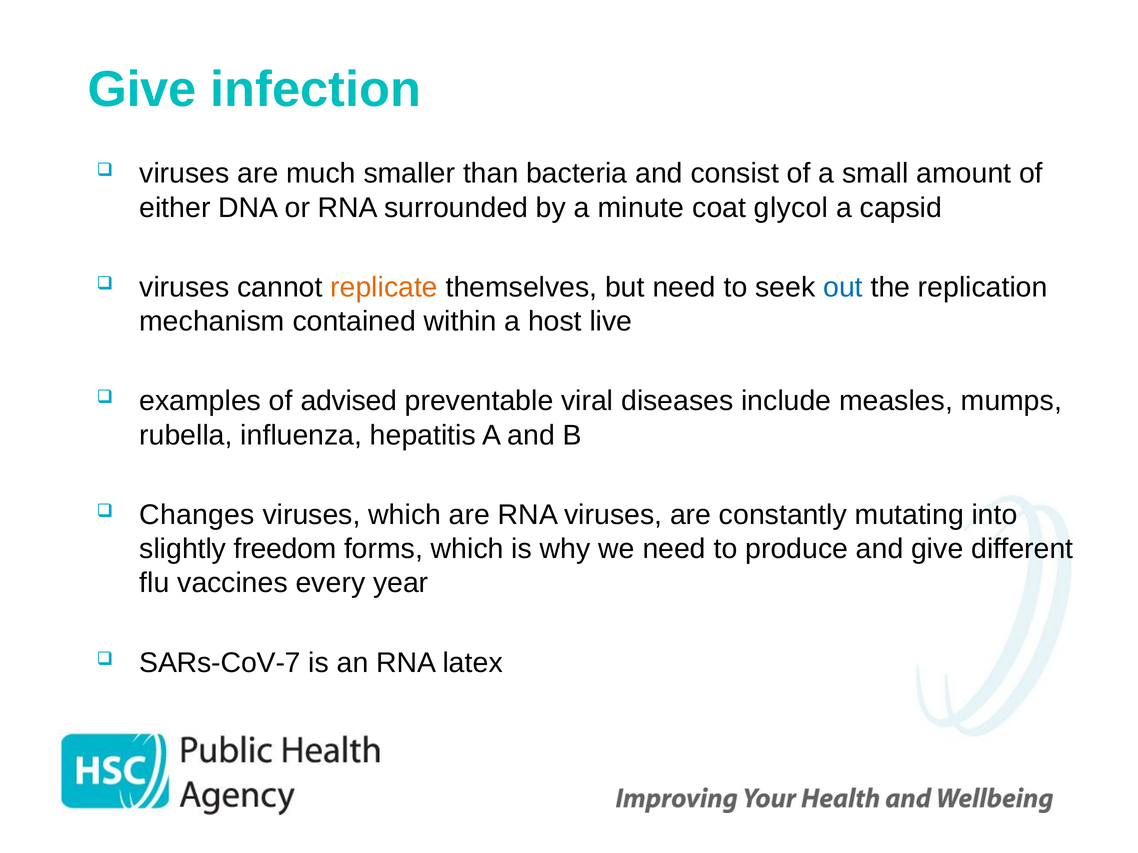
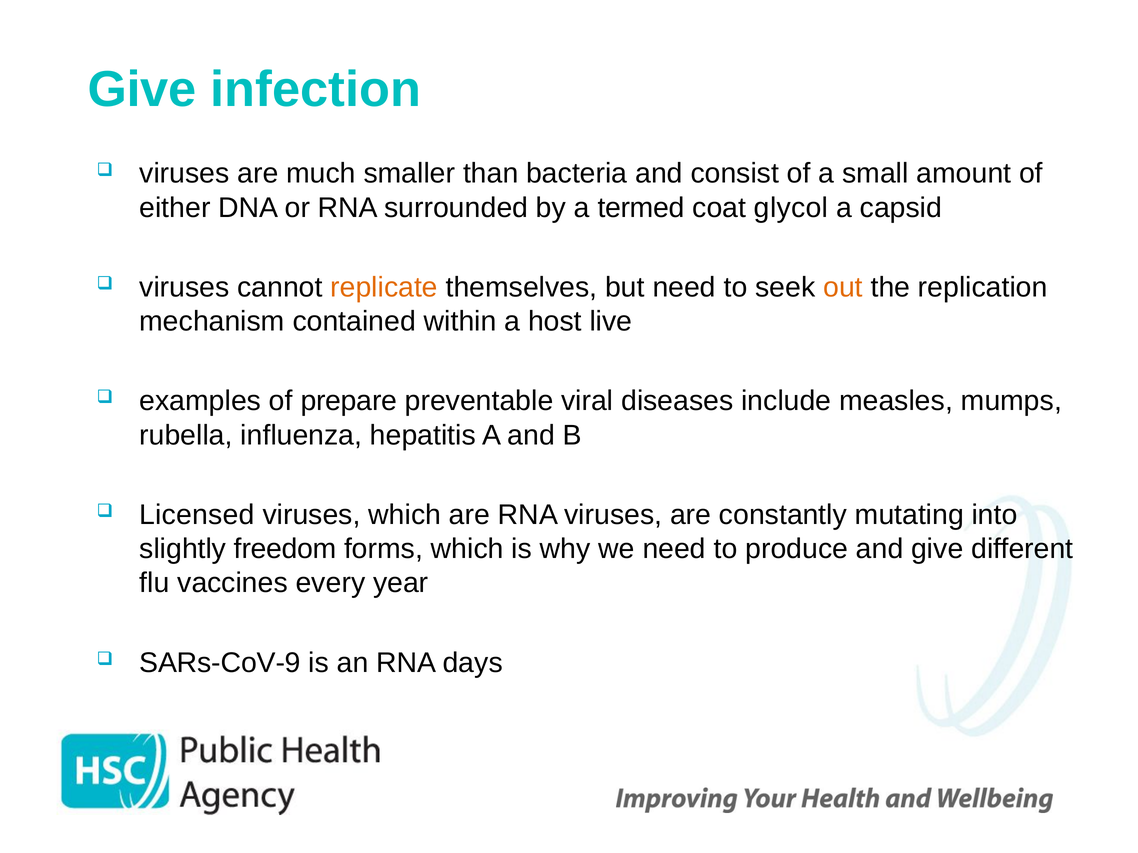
minute: minute -> termed (641, 208)
out colour: blue -> orange (843, 287)
advised: advised -> prepare (349, 401)
Changes: Changes -> Licensed (197, 515)
SARs-CoV-7: SARs-CoV-7 -> SARs-CoV-9 (220, 663)
latex: latex -> days (473, 663)
